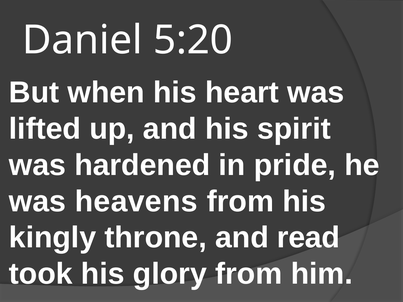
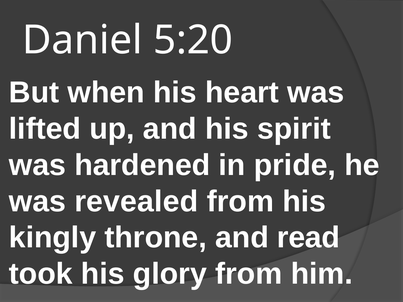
heavens: heavens -> revealed (136, 202)
